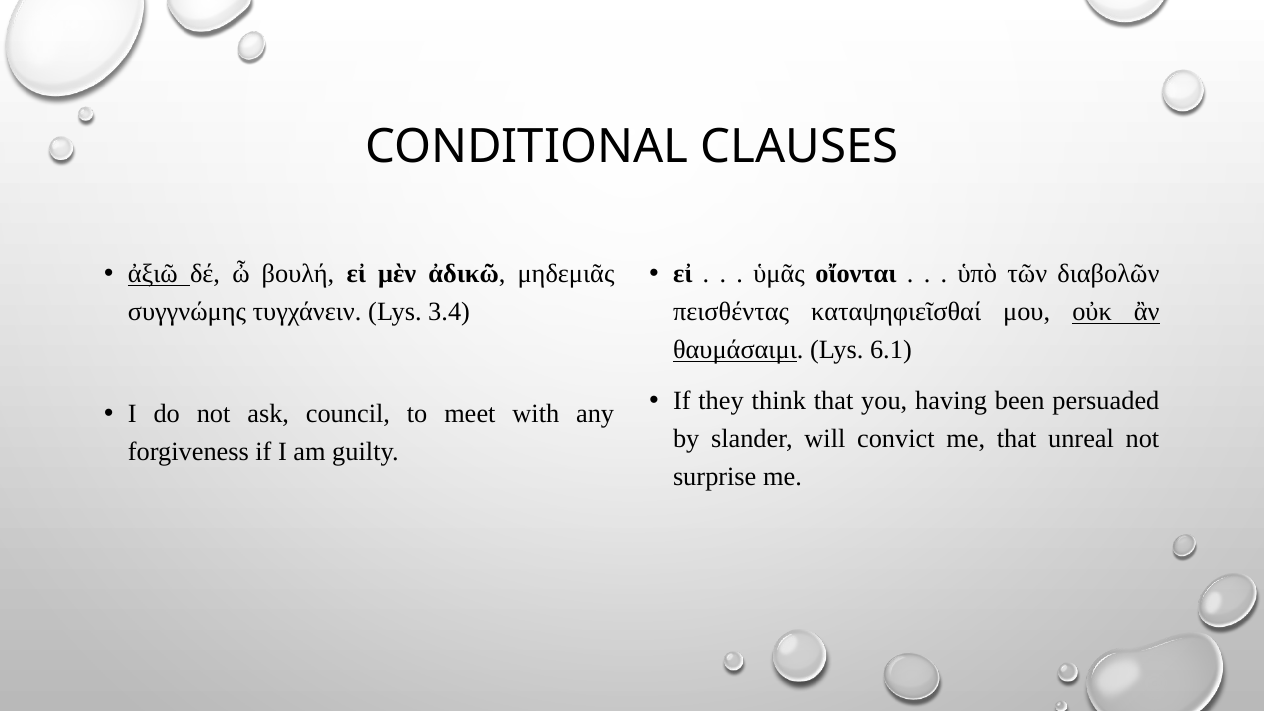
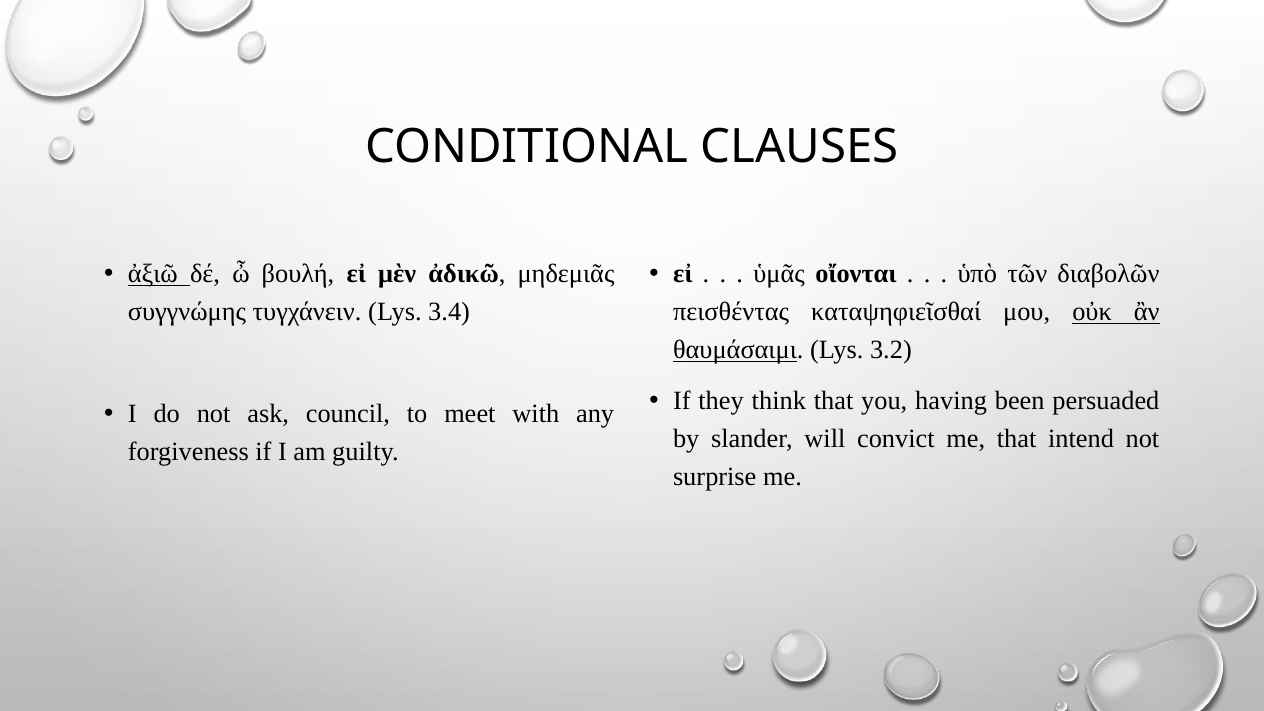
6.1: 6.1 -> 3.2 (891, 350)
unreal: unreal -> intend (1081, 439)
